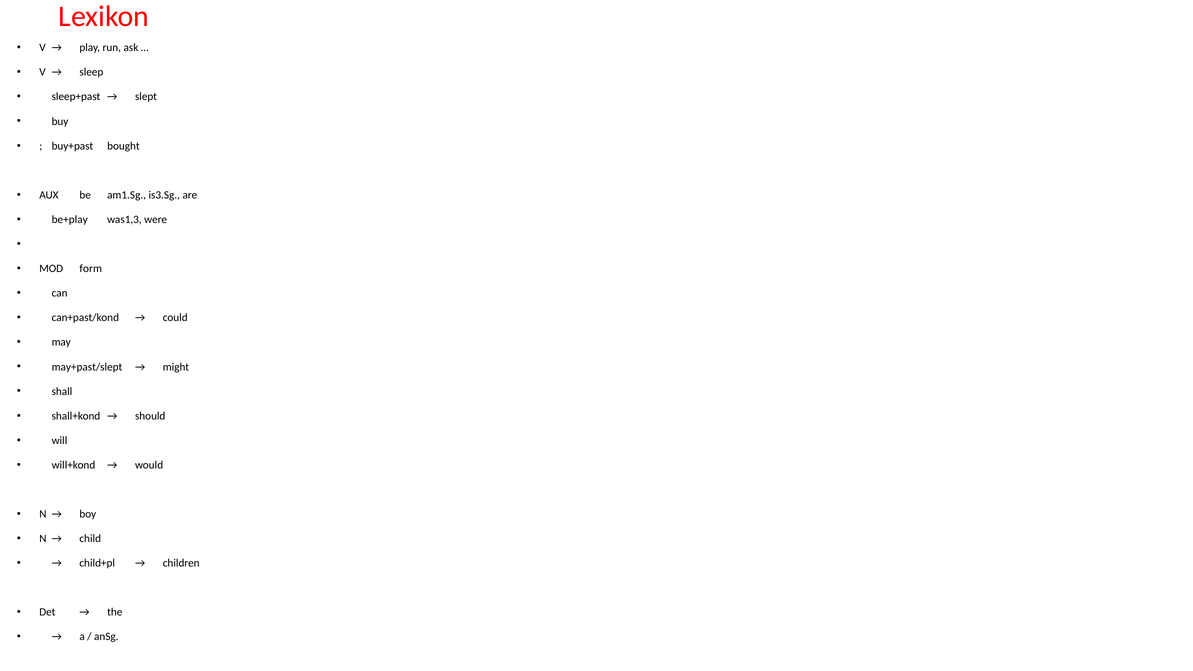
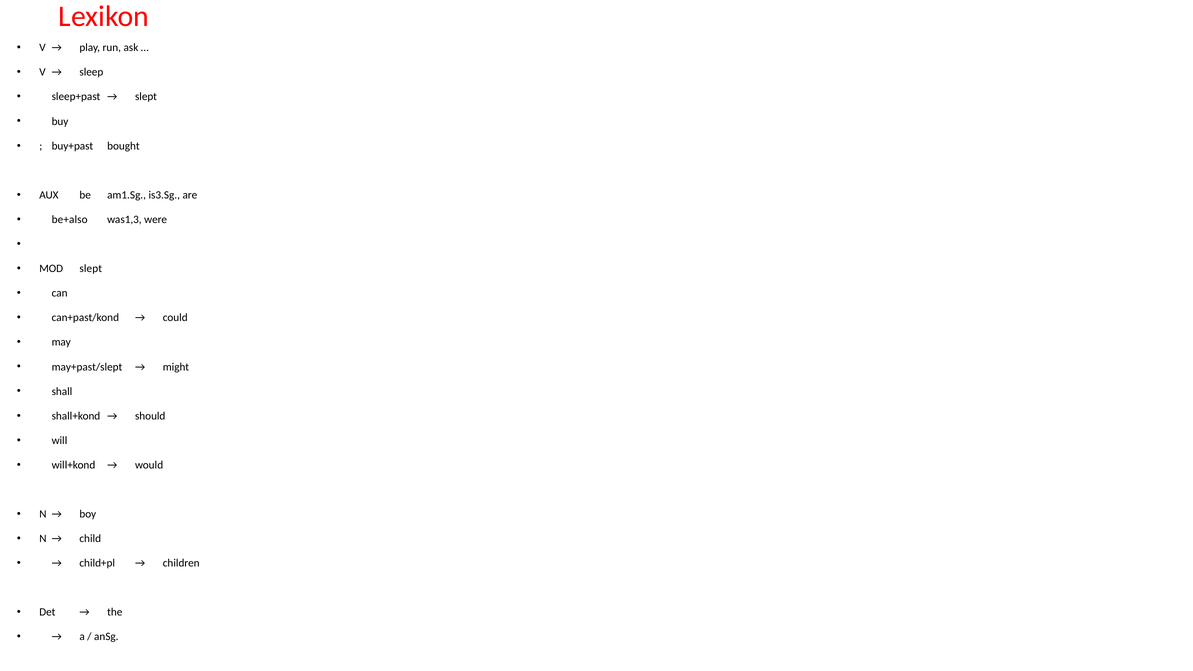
be+play: be+play -> be+also (70, 220)
MOD form: form -> slept (91, 269)
